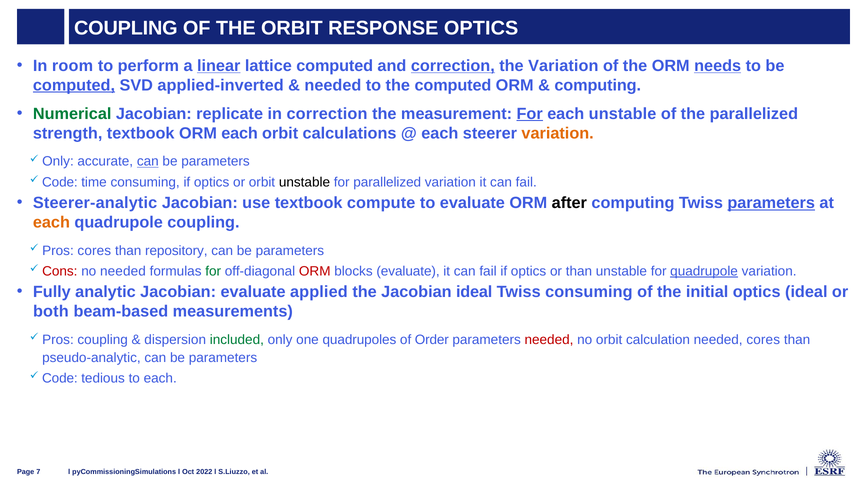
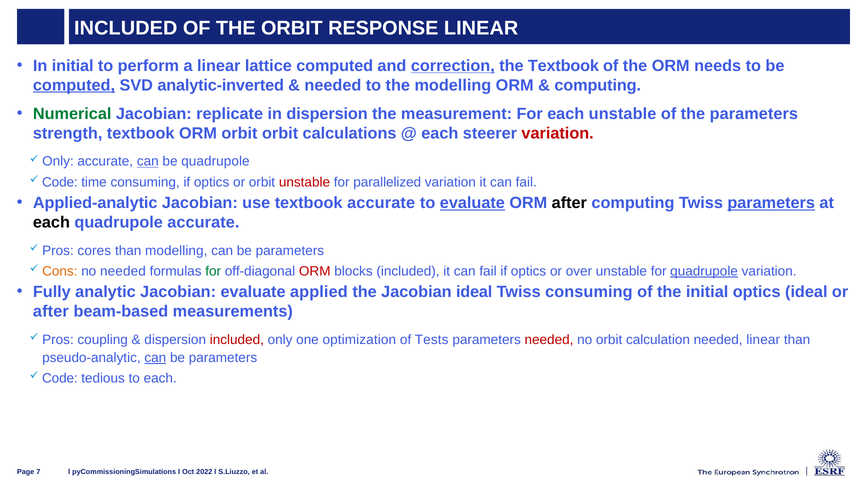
COUPLING: COUPLING -> INCLUDED (126, 28)
RESPONSE OPTICS: OPTICS -> LINEAR (481, 28)
In room: room -> initial (73, 66)
linear underline: present -> none (219, 66)
the Variation: Variation -> Textbook (563, 66)
needs underline: present -> none (718, 66)
applied-inverted: applied-inverted -> analytic-inverted (221, 85)
the computed: computed -> modelling (453, 85)
in correction: correction -> dispersion (327, 114)
For underline: present -> none (530, 114)
the parallelized: parallelized -> parameters (754, 114)
ORM each: each -> orbit (239, 133)
variation colour: orange -> red (558, 133)
parameters: parameters -> quadrupole (215, 162)
unstable colour: black -> red (305, 182)
Steerer-analytic: Steerer-analytic -> Applied-analytic (95, 203)
textbook compute: compute -> accurate (381, 203)
evaluate underline: none -> present (472, 203)
each colour: orange -> black (51, 223)
quadrupole coupling: coupling -> accurate (203, 223)
than repository: repository -> modelling (176, 251)
Cons colour: red -> orange (60, 272)
blocks evaluate: evaluate -> included (408, 272)
or than: than -> over (579, 272)
both: both -> after (51, 312)
included colour: green -> red (237, 340)
quadrupoles: quadrupoles -> optimization (359, 340)
Order: Order -> Tests (432, 340)
needed cores: cores -> linear (763, 340)
can underline: none -> present (155, 358)
